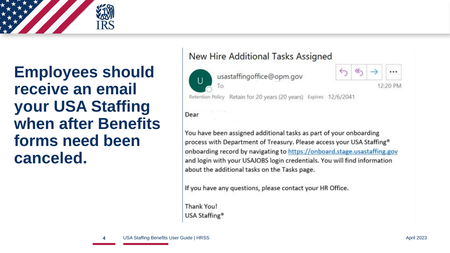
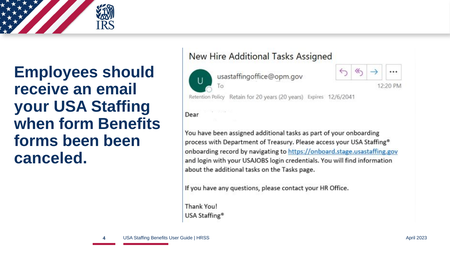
after: after -> form (76, 124)
forms need: need -> been (81, 141)
